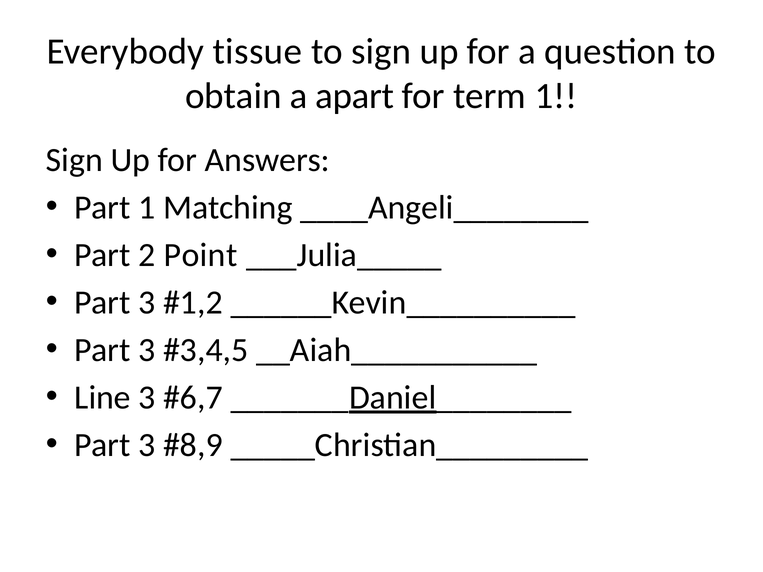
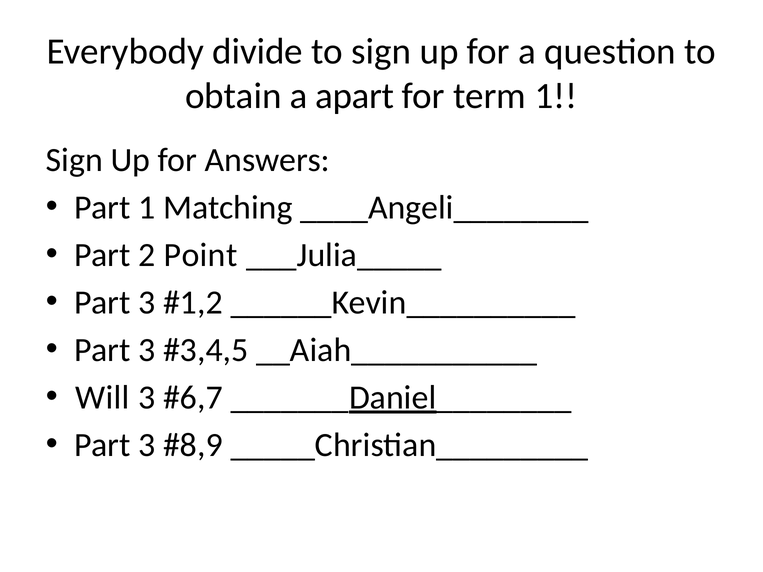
tissue: tissue -> divide (258, 52)
Line: Line -> Will (102, 398)
